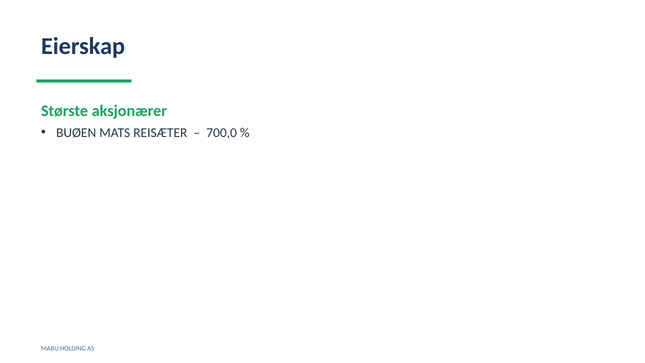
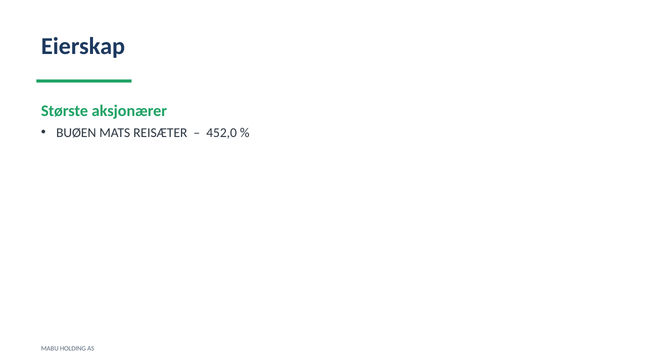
700,0: 700,0 -> 452,0 (222, 133)
